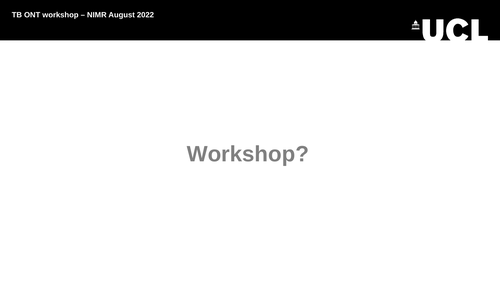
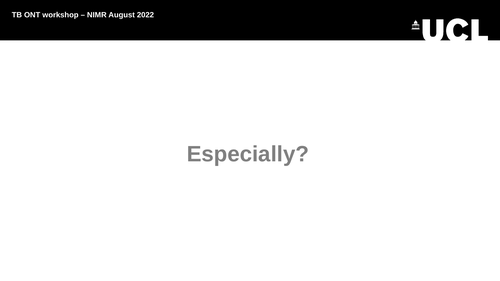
Workshop: Workshop -> Especially (248, 154)
